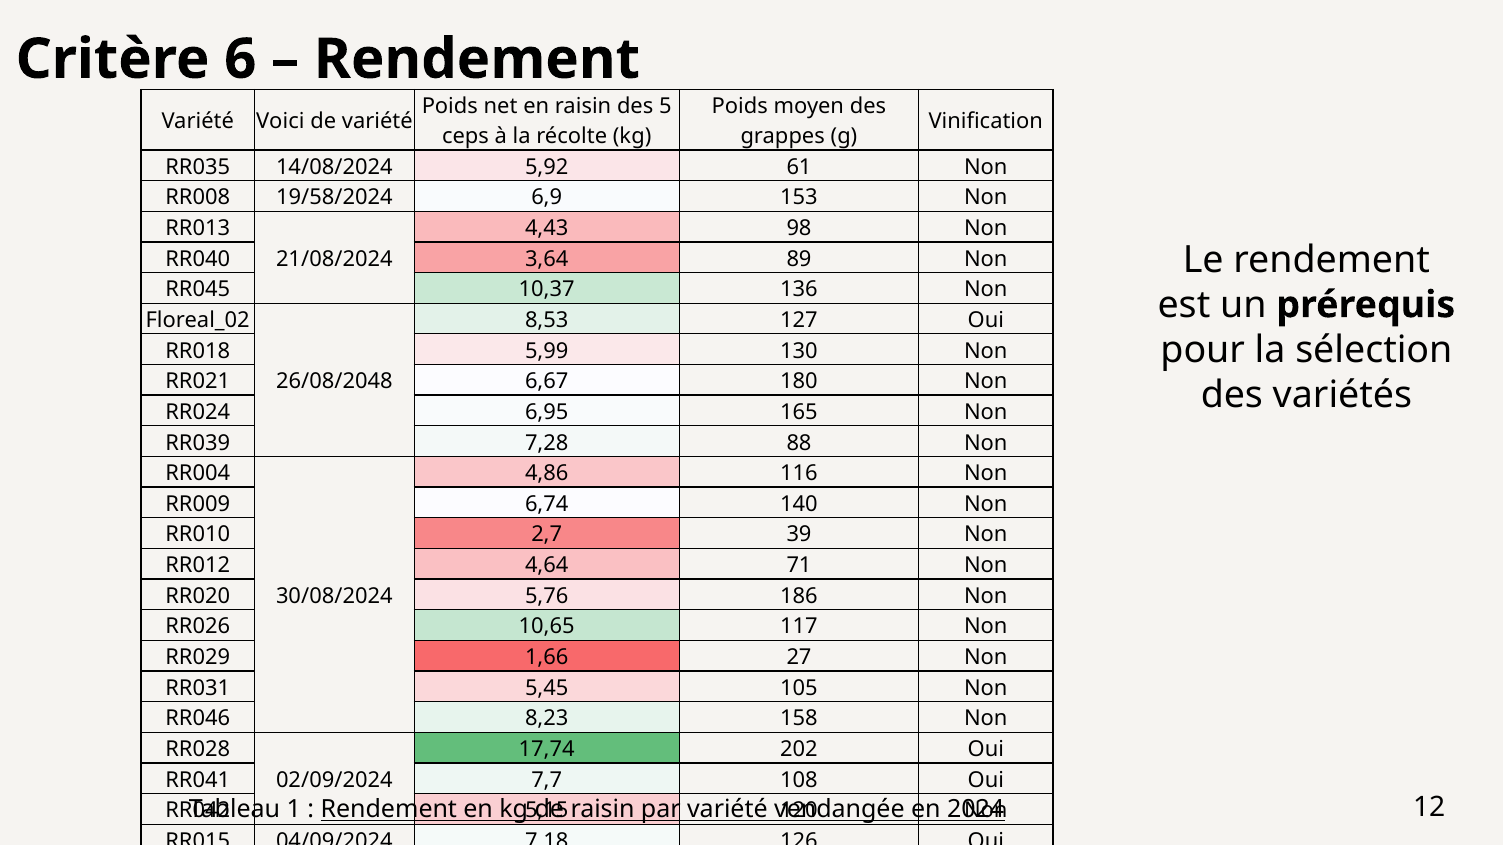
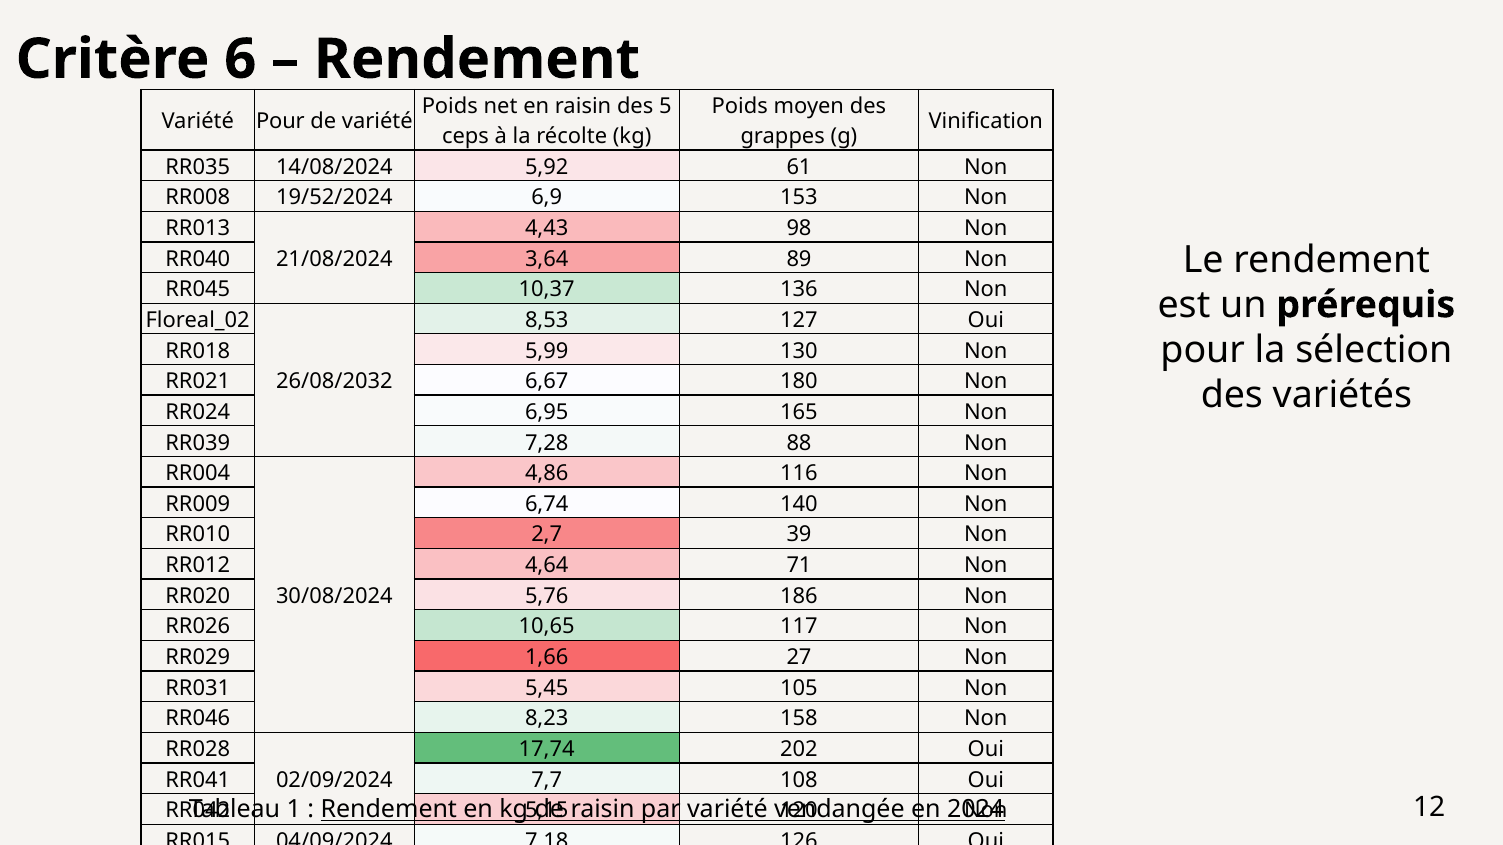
Variété Voici: Voici -> Pour (280, 121)
19/58/2024: 19/58/2024 -> 19/52/2024 (334, 198)
26/08/2048: 26/08/2048 -> 26/08/2032 (334, 382)
